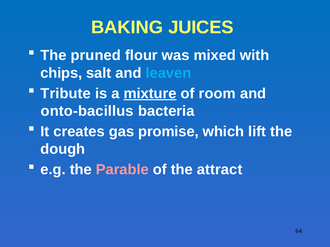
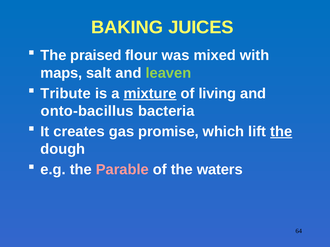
pruned: pruned -> praised (96, 55)
chips: chips -> maps (61, 73)
leaven colour: light blue -> light green (168, 73)
room: room -> living (217, 94)
the underline: none -> present (281, 132)
attract: attract -> waters (220, 170)
